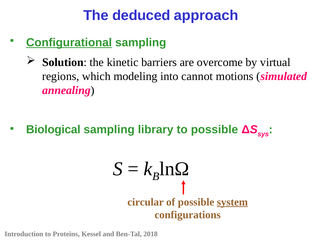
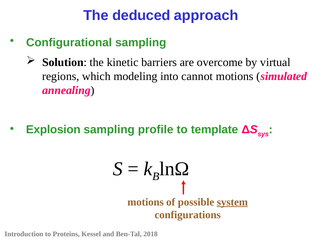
Configurational underline: present -> none (69, 43)
Biological: Biological -> Explosion (53, 130)
library: library -> profile (156, 130)
to possible: possible -> template (215, 130)
circular: circular -> motions (146, 202)
